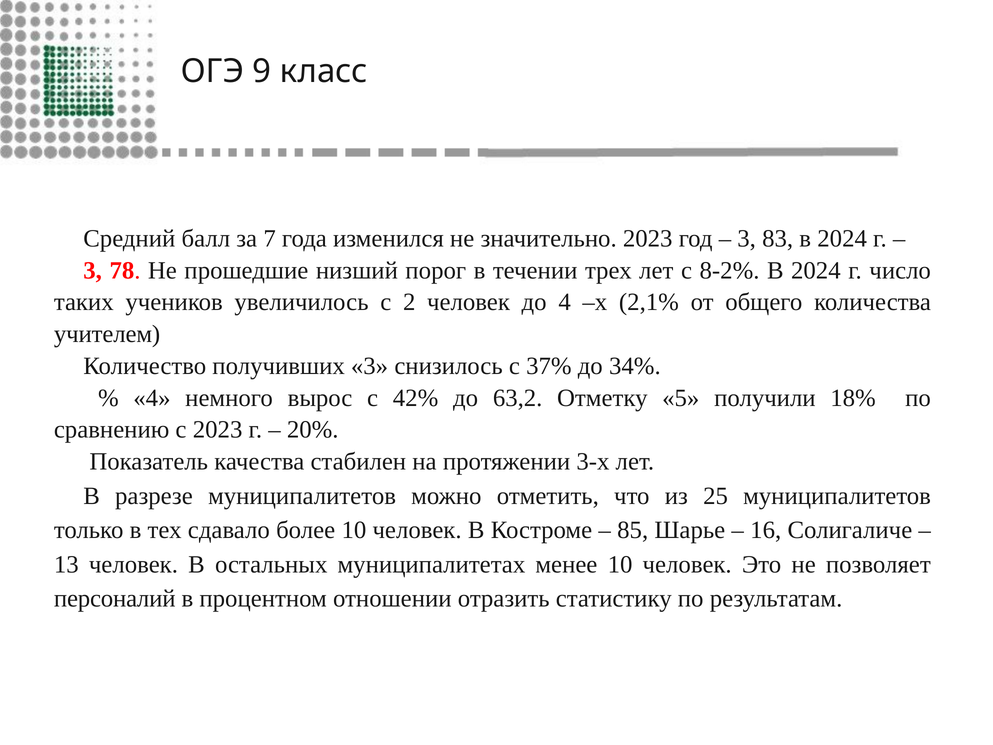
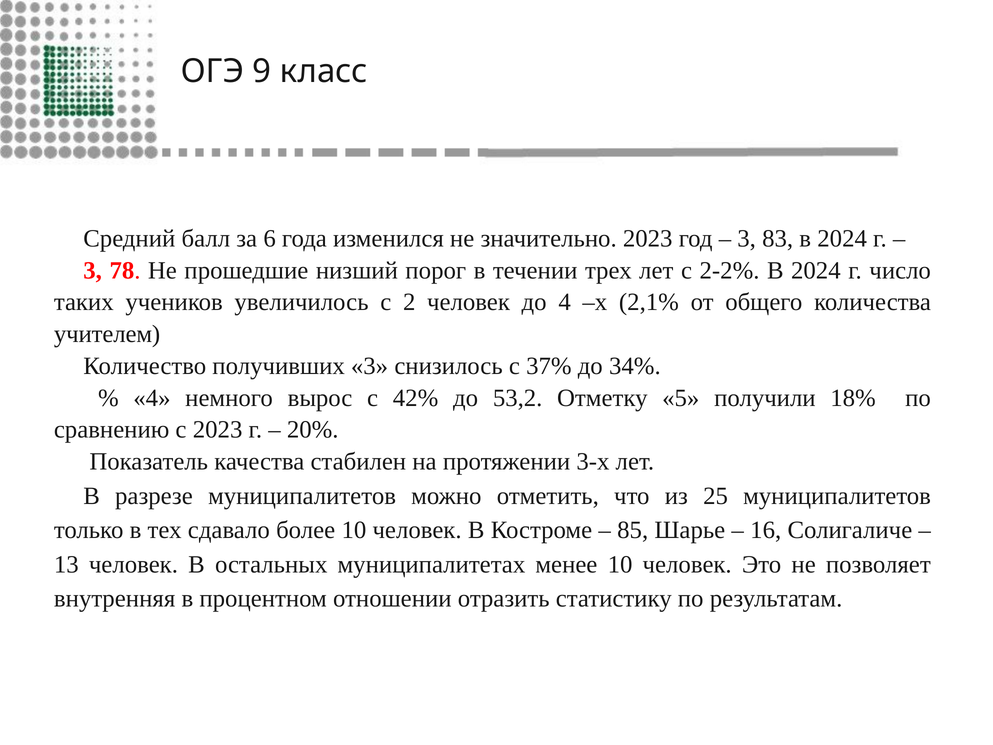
7: 7 -> 6 (270, 238)
8-2%: 8-2% -> 2-2% (730, 270)
63,2: 63,2 -> 53,2 (518, 398)
персоналий: персоналий -> внутренняя (115, 598)
